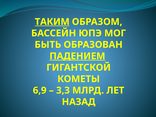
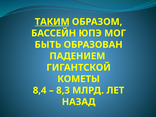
ПАДЕНИЕМ underline: present -> none (77, 56)
6,9: 6,9 -> 8,4 (40, 90)
3,3: 3,3 -> 8,3 (63, 90)
